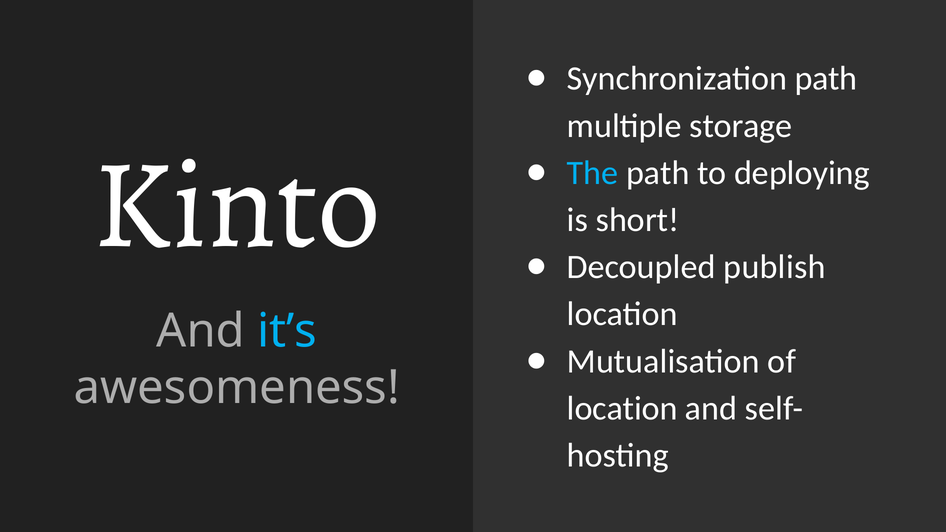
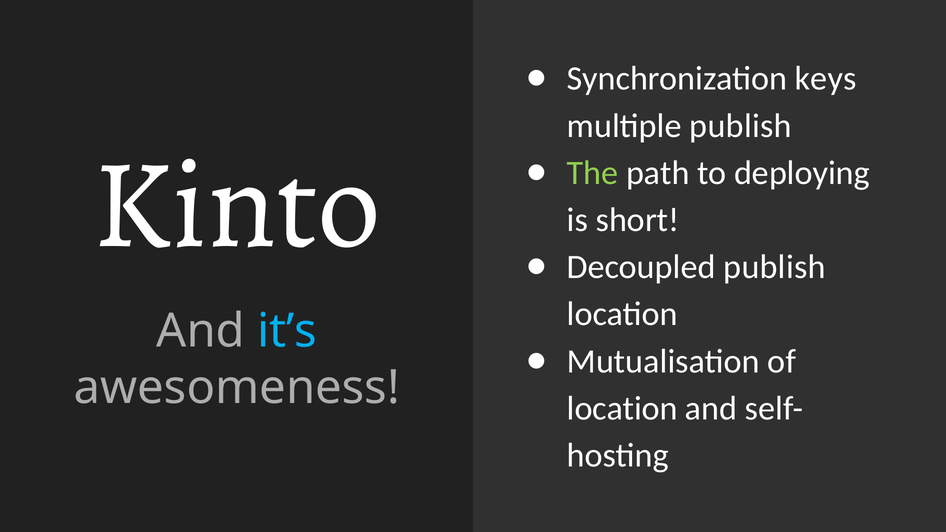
Synchronization path: path -> keys (826, 79)
multiple storage: storage -> publish (741, 126)
The colour: light blue -> light green (593, 173)
